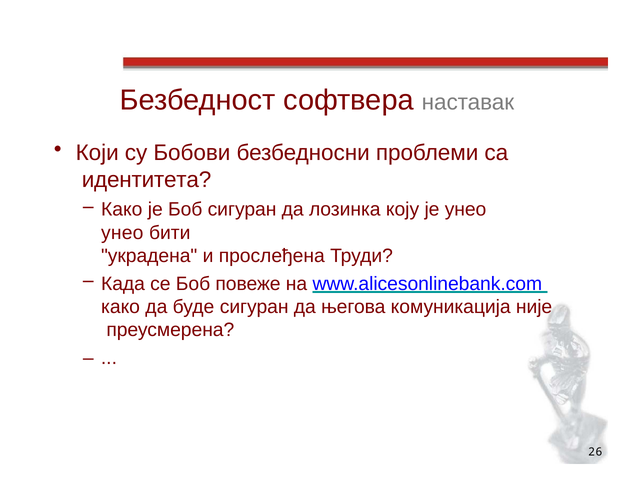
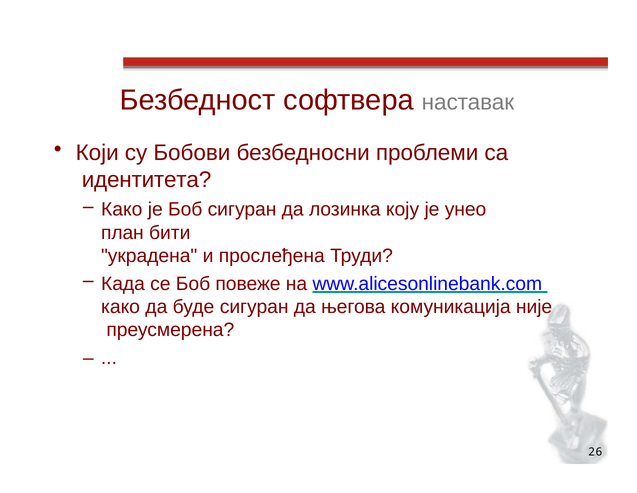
унео: унео -> план (122, 232)
